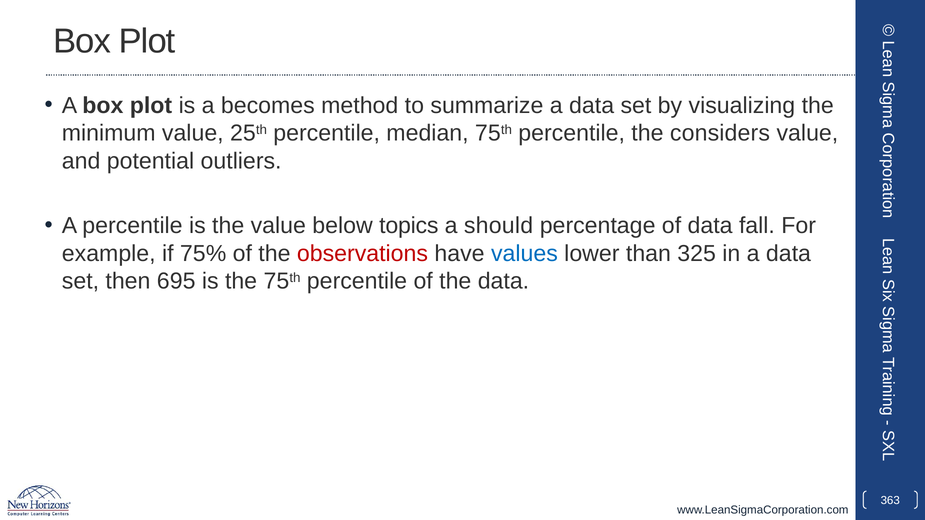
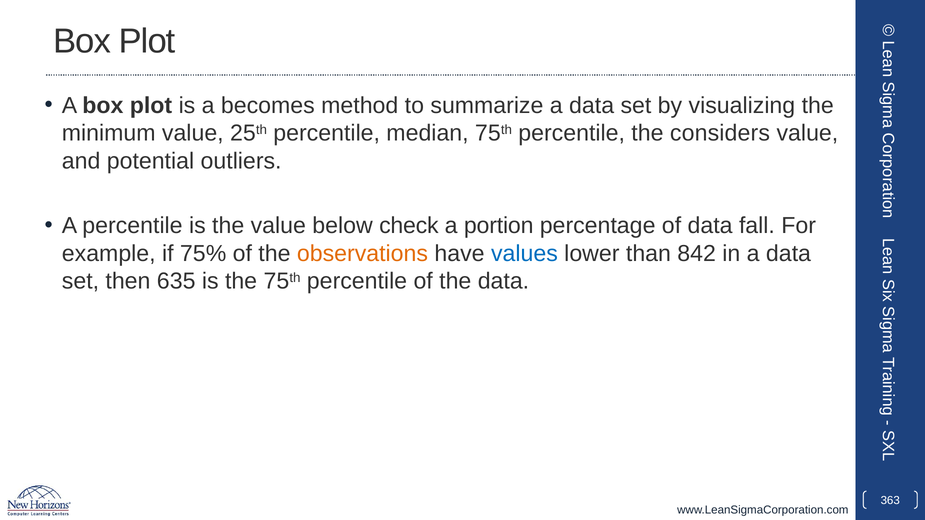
topics: topics -> check (409, 226)
should: should -> portion (499, 226)
observations colour: red -> orange (362, 254)
325: 325 -> 842 (697, 254)
695: 695 -> 635 (176, 281)
